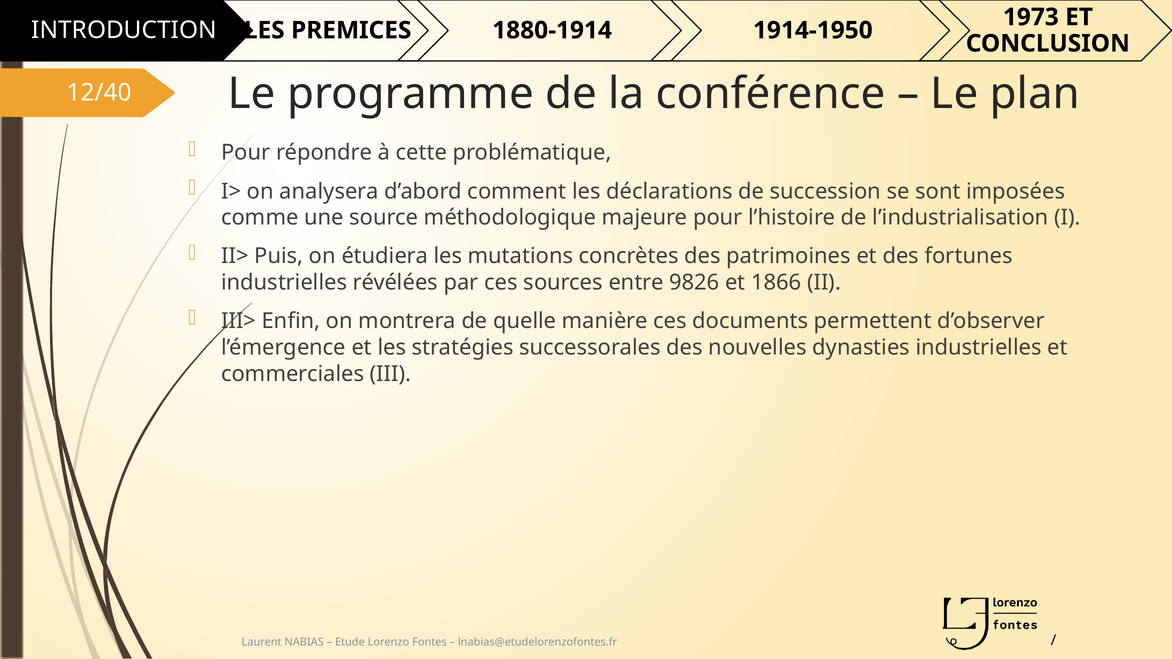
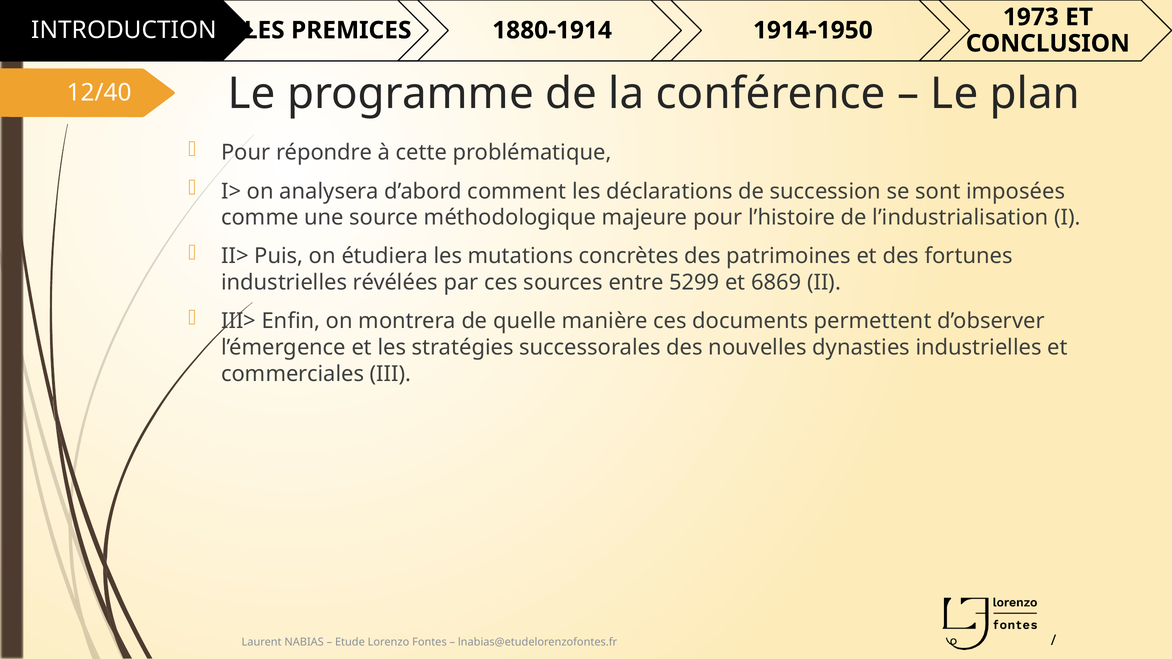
9826: 9826 -> 5299 (694, 283)
1866: 1866 -> 6869 (776, 283)
